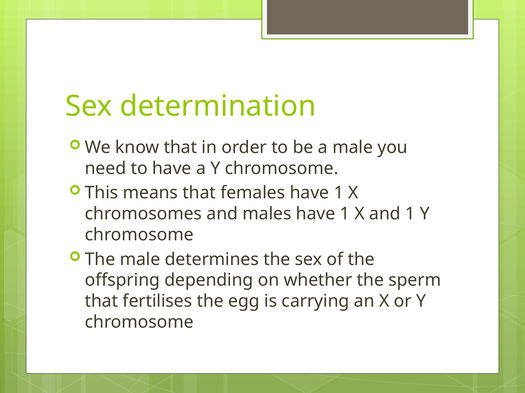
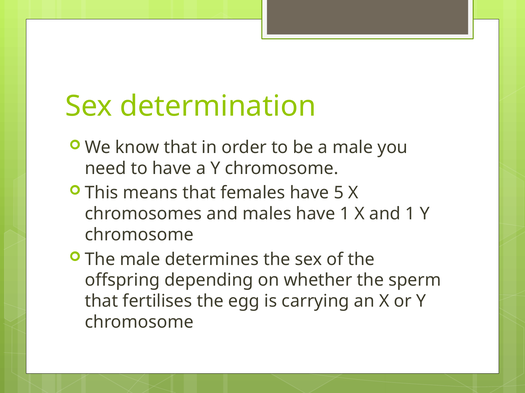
females have 1: 1 -> 5 (339, 193)
